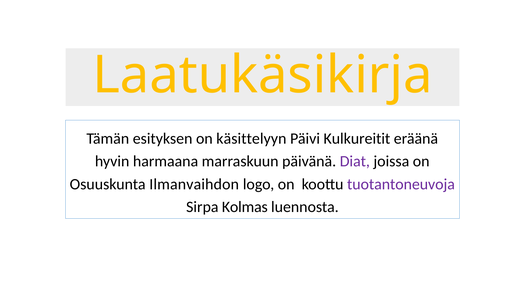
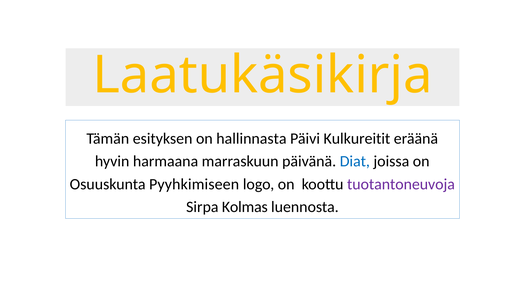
käsittelyyn: käsittelyyn -> hallinnasta (251, 139)
Diat colour: purple -> blue (355, 162)
Ilmanvaihdon: Ilmanvaihdon -> Pyyhkimiseen (194, 184)
